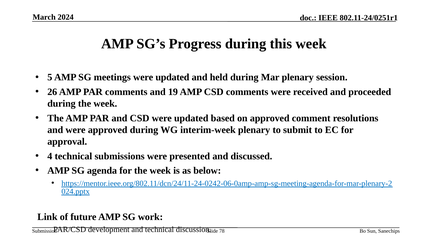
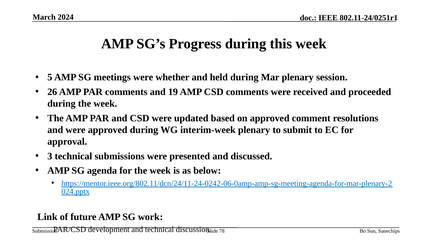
meetings were updated: updated -> whether (172, 77)
4: 4 -> 3 (50, 156)
